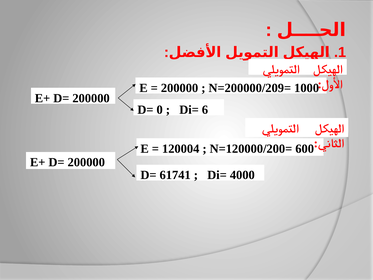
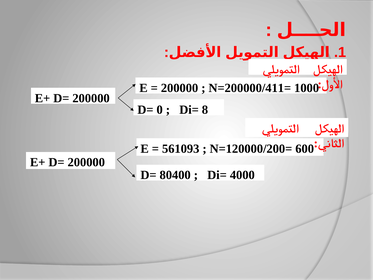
N=200000/209=: N=200000/209= -> N=200000/411= (250, 88)
6: 6 -> 8 (205, 110)
120004: 120004 -> 561093 (181, 149)
61741: 61741 -> 80400 (175, 175)
